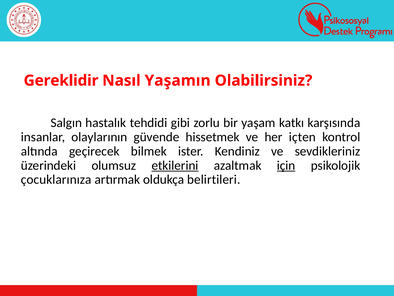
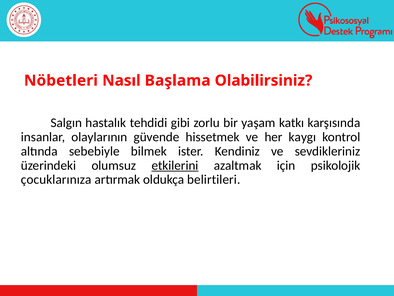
Gereklidir: Gereklidir -> Nöbetleri (61, 80)
Yaşamın: Yaşamın -> Başlama (178, 80)
içten: içten -> kaygı (302, 137)
geçirecek: geçirecek -> sebebiyle (94, 151)
için underline: present -> none (286, 165)
